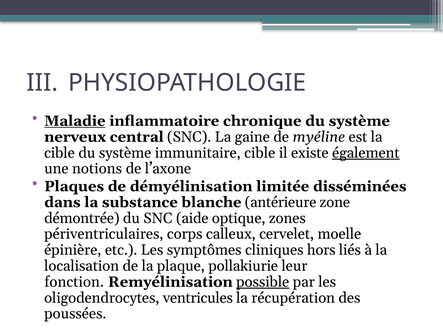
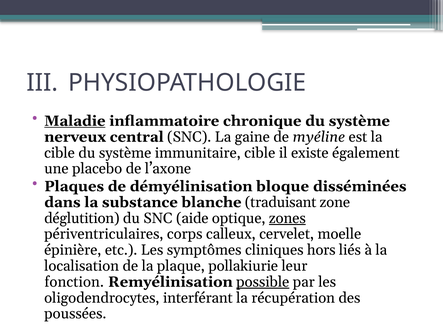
également underline: present -> none (366, 153)
notions: notions -> placebo (97, 169)
limitée: limitée -> bloque (283, 186)
antérieure: antérieure -> traduisant (281, 202)
démontrée: démontrée -> déglutition (82, 218)
zones underline: none -> present (287, 218)
ventricules: ventricules -> interférant (198, 298)
